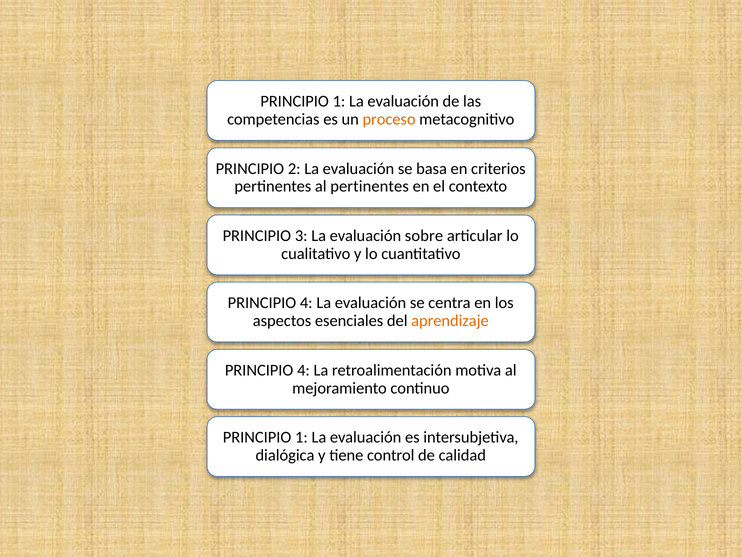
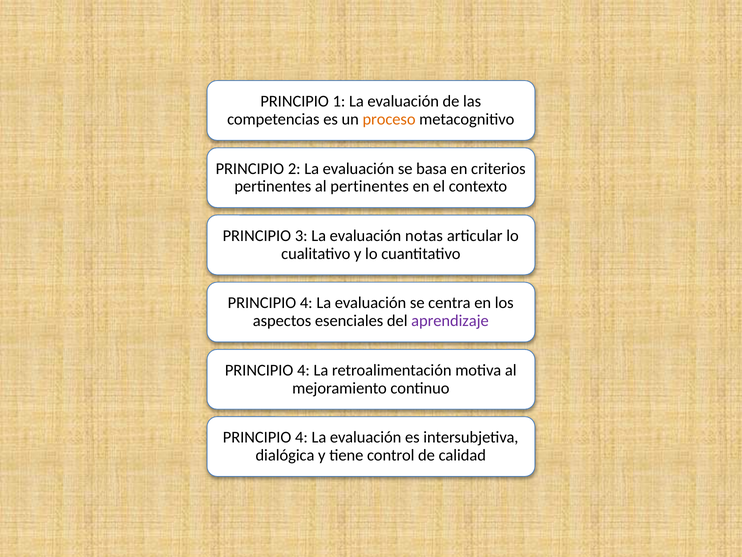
sobre: sobre -> notas (424, 236)
aprendizaje colour: orange -> purple (450, 321)
1: 1 -> 4 (301, 437)
